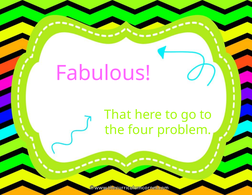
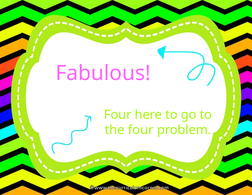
That: That -> Four (118, 114)
